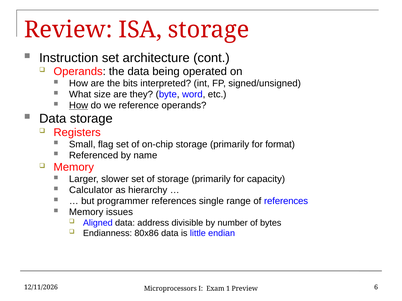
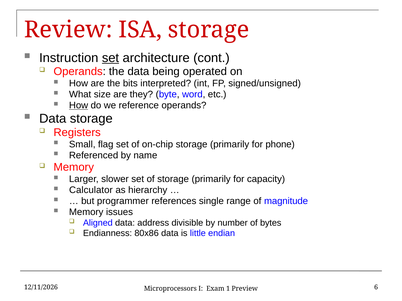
set underline: none -> present (111, 58)
format: format -> phone (280, 144)
of references: references -> magnitude (286, 202)
